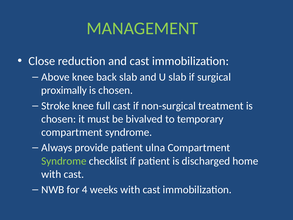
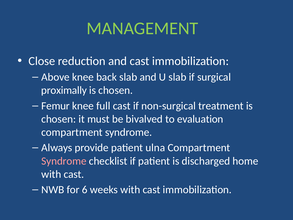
Stroke: Stroke -> Femur (56, 106)
temporary: temporary -> evaluation (200, 119)
Syndrome colour: light green -> pink (64, 161)
4: 4 -> 6 (85, 189)
